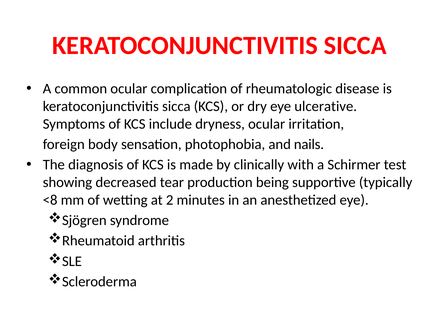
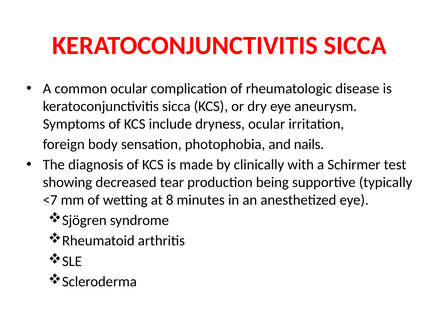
ulcerative: ulcerative -> aneurysm (326, 106)
<8: <8 -> <7 (50, 200)
2: 2 -> 8 (170, 200)
